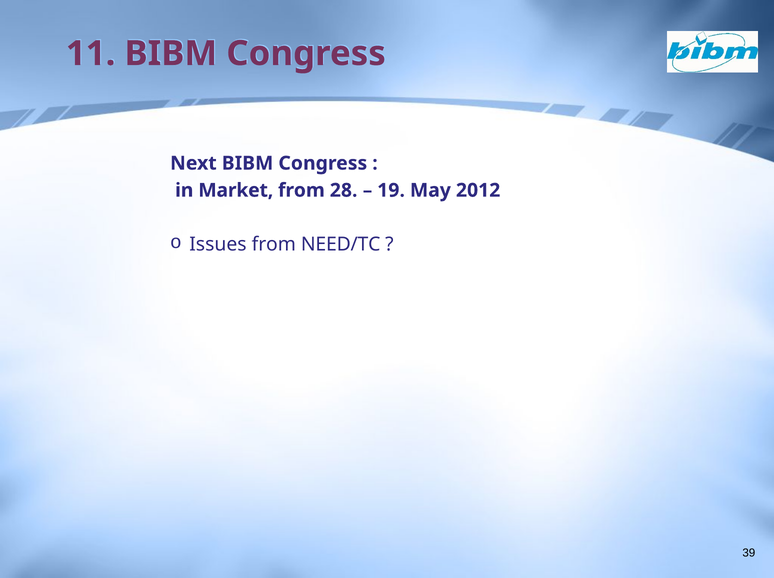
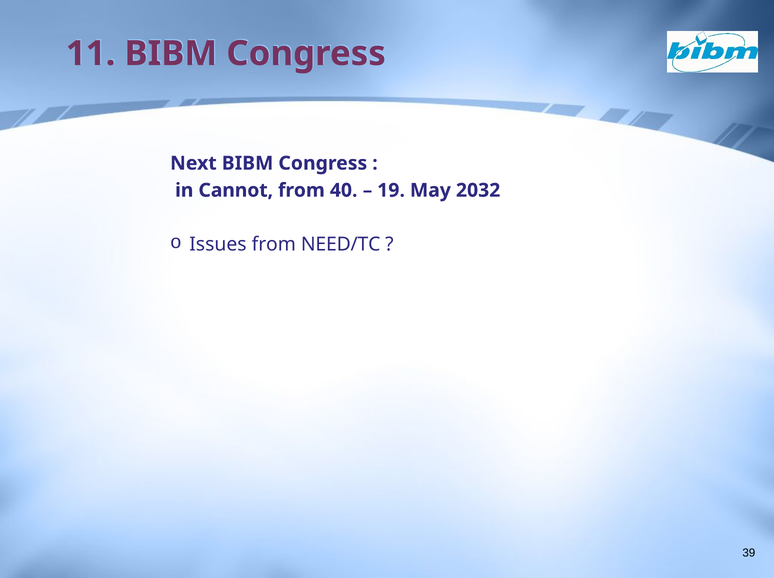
Market: Market -> Cannot (236, 191)
28: 28 -> 40 (344, 191)
2012: 2012 -> 2032 (478, 191)
